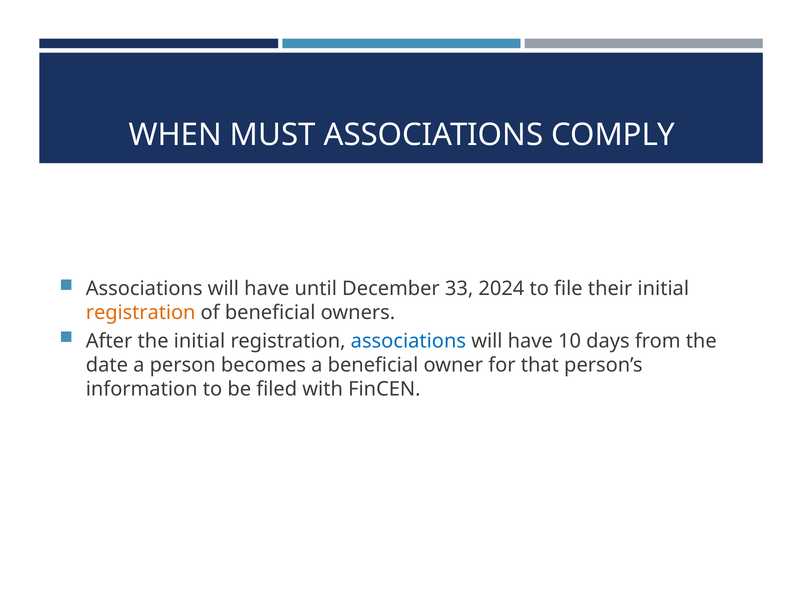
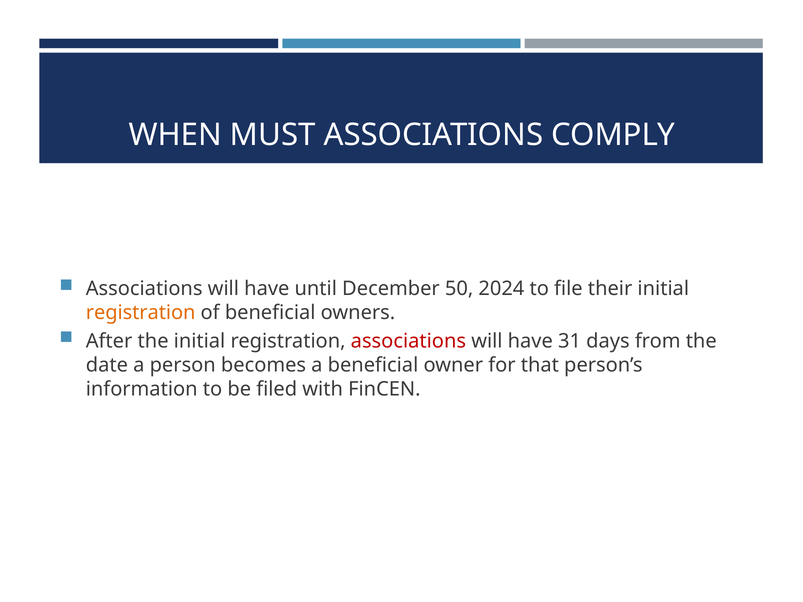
33: 33 -> 50 (459, 289)
associations colour: blue -> red (408, 341)
10: 10 -> 31 (570, 341)
